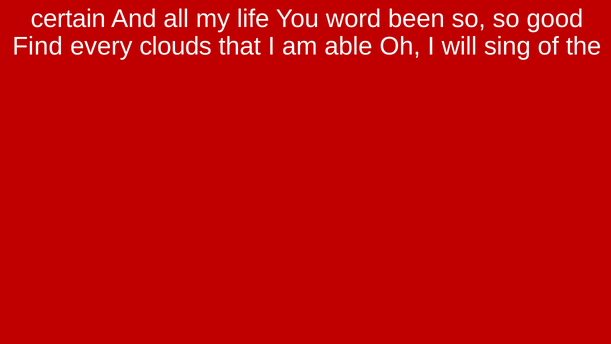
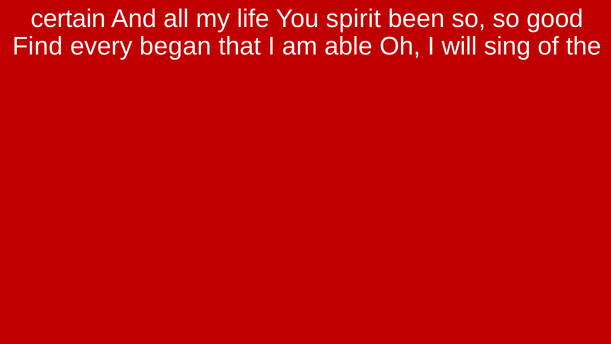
word: word -> spirit (353, 19)
clouds: clouds -> began (175, 46)
